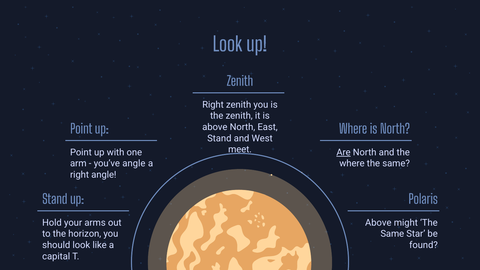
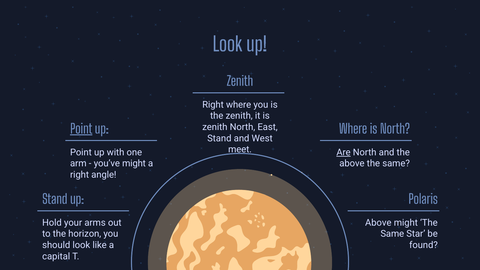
Right zenith: zenith -> where (239, 105)
Point underline: none -> present (81, 129)
above: above -> zenith (215, 127)
you’ve angle: angle -> might (134, 164)
where: where -> above (352, 164)
